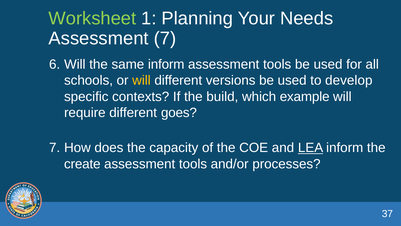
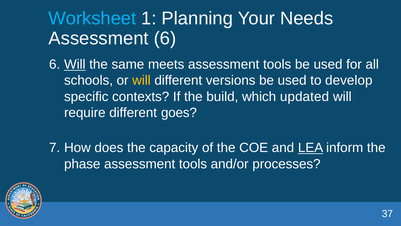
Worksheet colour: light green -> light blue (92, 18)
Assessment 7: 7 -> 6 (165, 38)
Will underline: none -> present (75, 64)
same inform: inform -> meets (166, 64)
example: example -> updated (305, 96)
create: create -> phase (82, 164)
